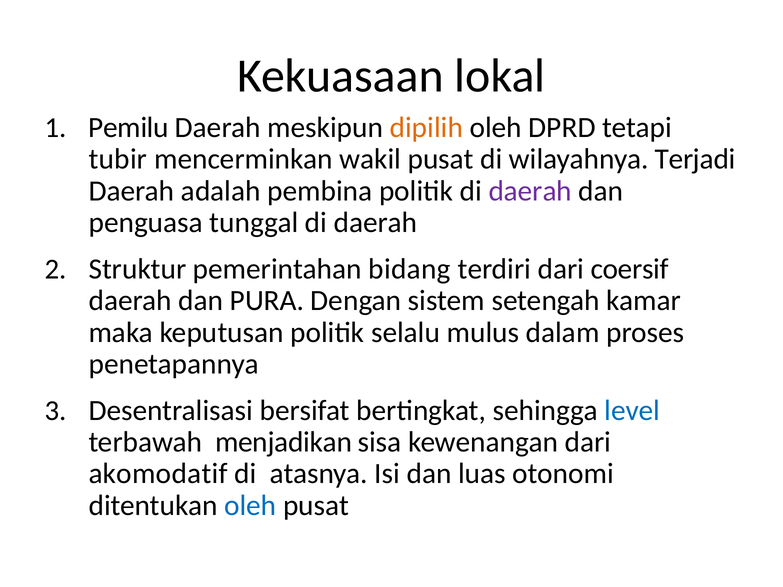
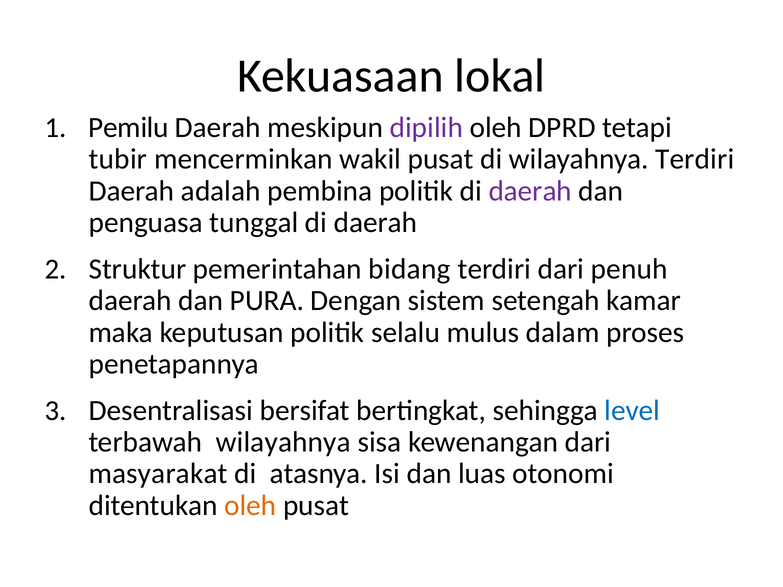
dipilih colour: orange -> purple (426, 128)
wilayahnya Terjadi: Terjadi -> Terdiri (695, 159)
coersif: coersif -> penuh (629, 269)
terbawah menjadikan: menjadikan -> wilayahnya (283, 442)
akomodatif: akomodatif -> masyarakat (158, 474)
oleh colour: blue -> orange (250, 506)
